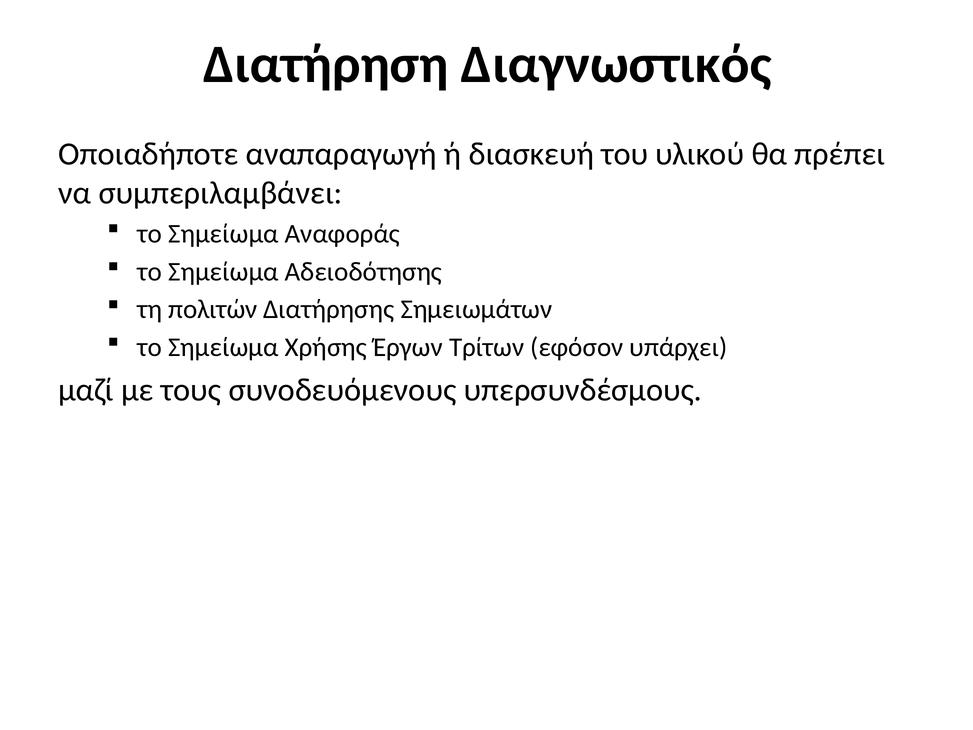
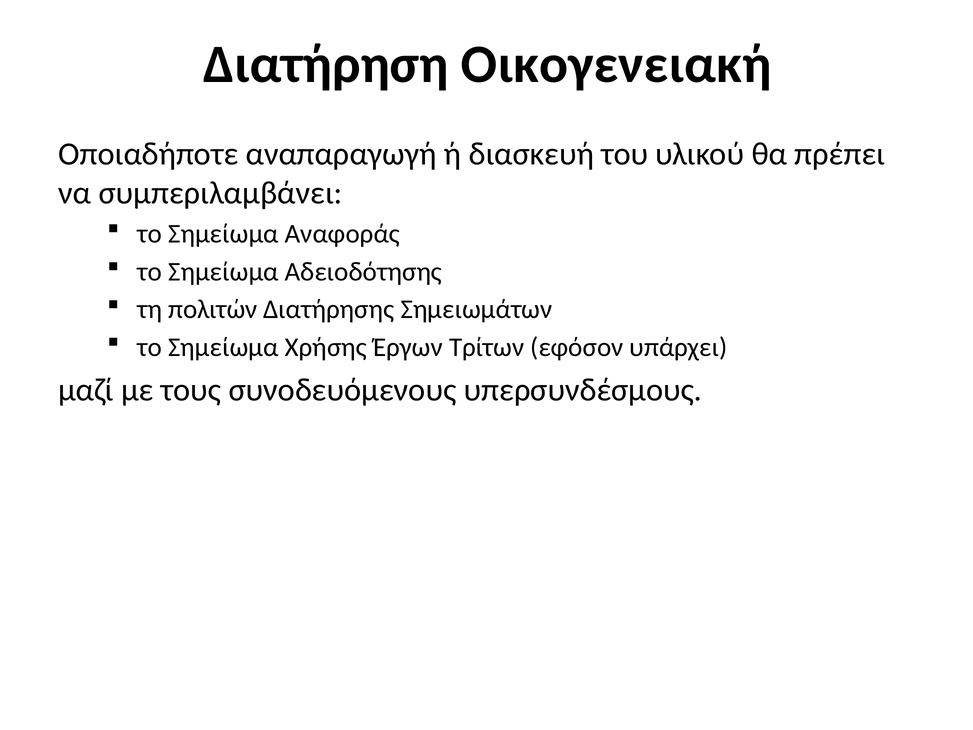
Διαγνωστικός: Διαγνωστικός -> Οικογενειακή (616, 64)
